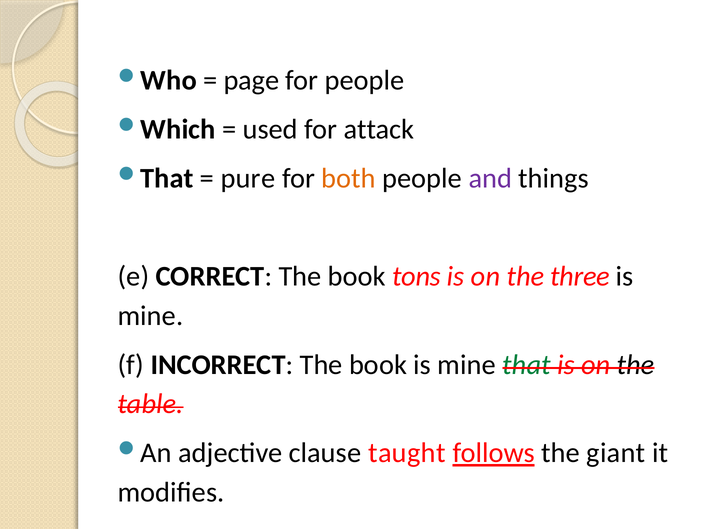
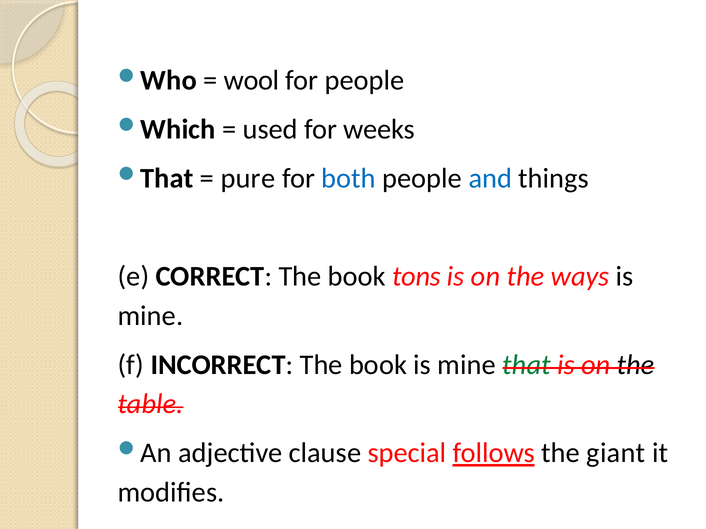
page: page -> wool (251, 81)
attack: attack -> weeks (379, 130)
both colour: orange -> blue (349, 179)
and colour: purple -> blue (490, 179)
three: three -> ways (580, 277)
taught: taught -> special (407, 453)
